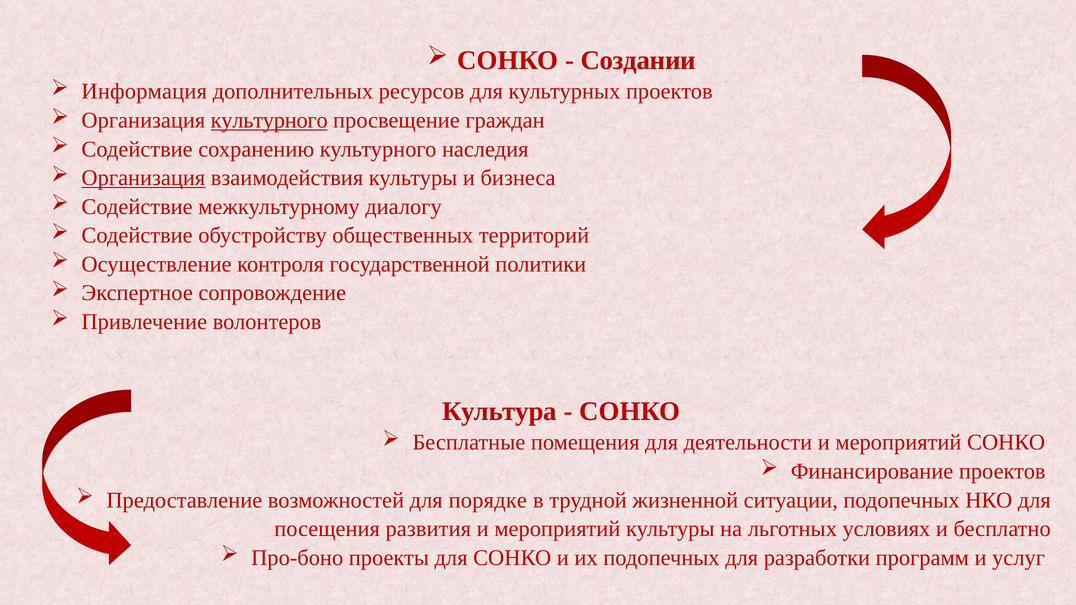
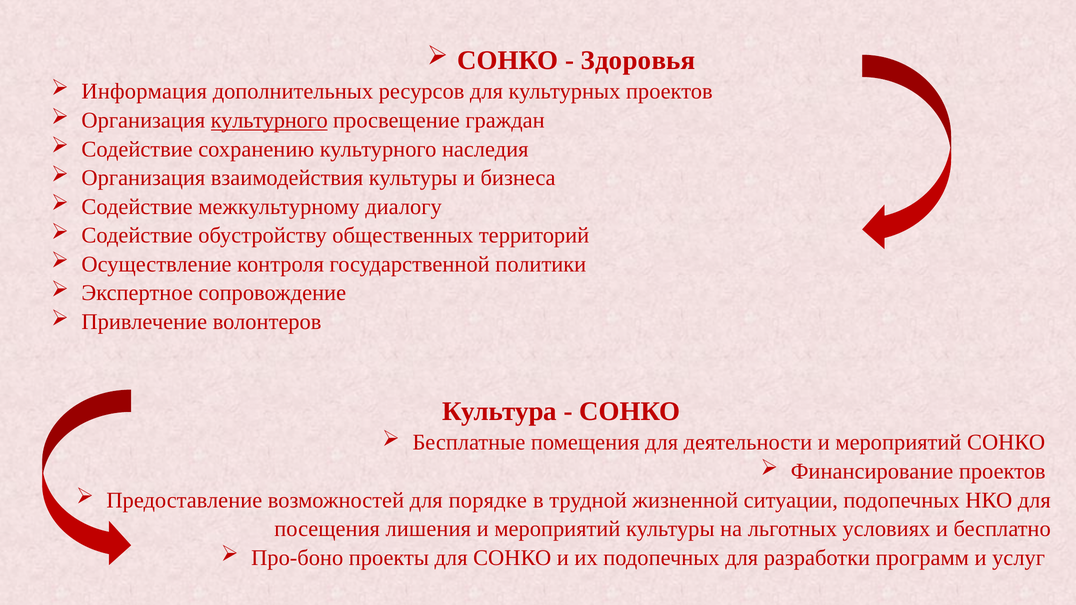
Создании: Создании -> Здоровья (638, 60)
Организация underline: present -> none (143, 178)
развития: развития -> лишения (428, 529)
